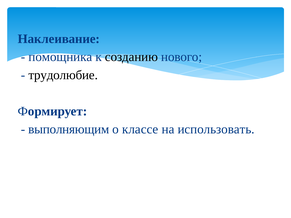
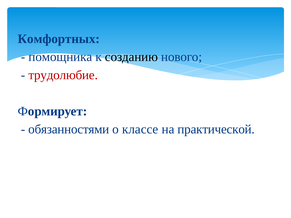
Наклеивание: Наклеивание -> Комфортных (59, 39)
трудолюбие colour: black -> red (63, 75)
выполняющим: выполняющим -> обязанностями (69, 129)
использовать: использовать -> практической (216, 129)
